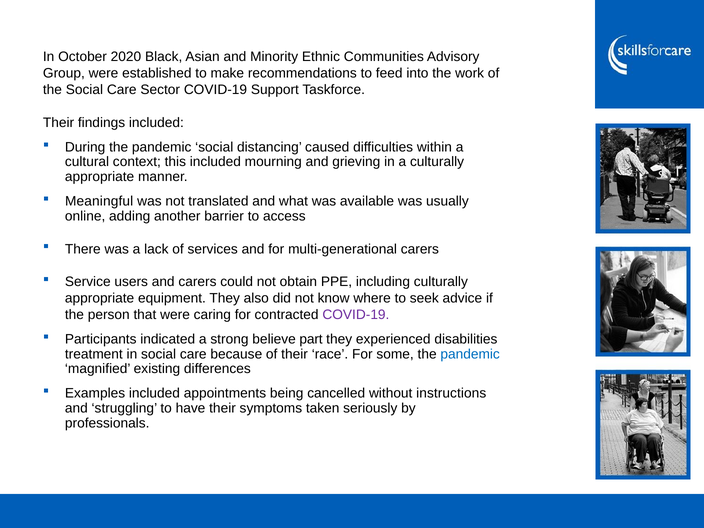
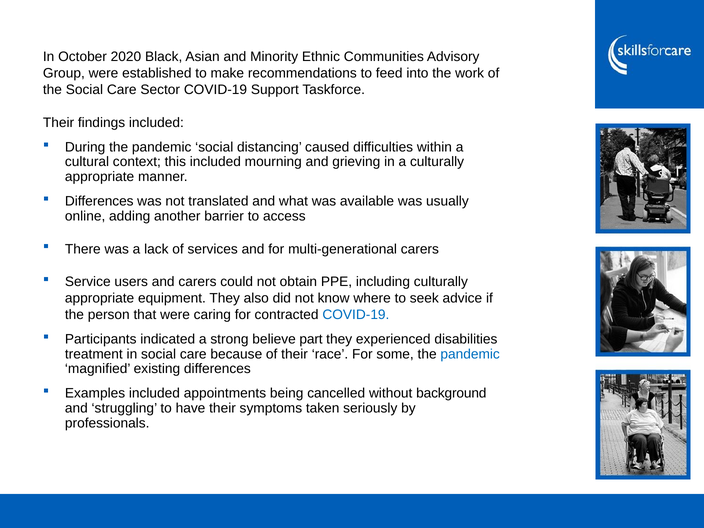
Meaningful: Meaningful -> Differences (99, 201)
COVID-19 colour: purple -> blue (356, 315)
instructions: instructions -> background (451, 393)
